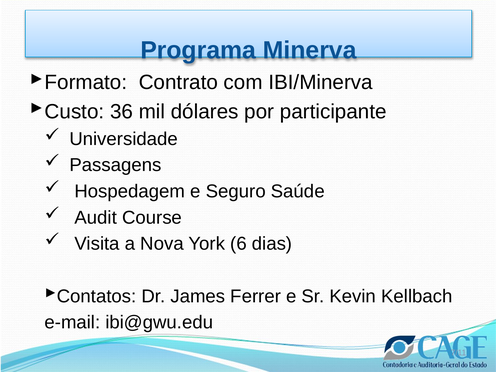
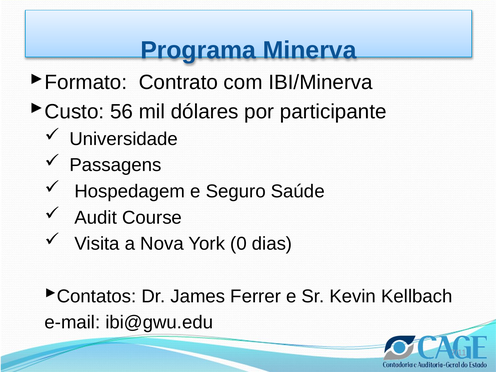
36: 36 -> 56 (122, 112)
6: 6 -> 0 (238, 244)
